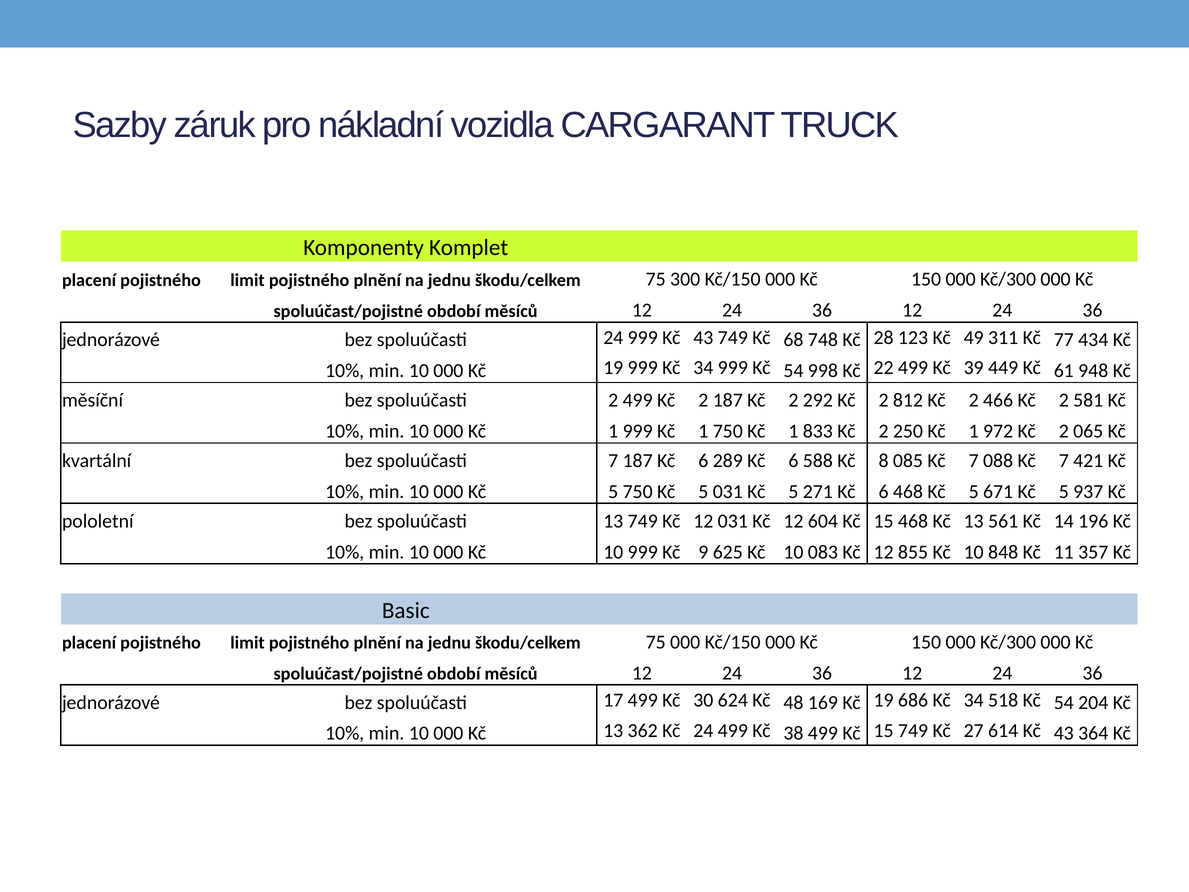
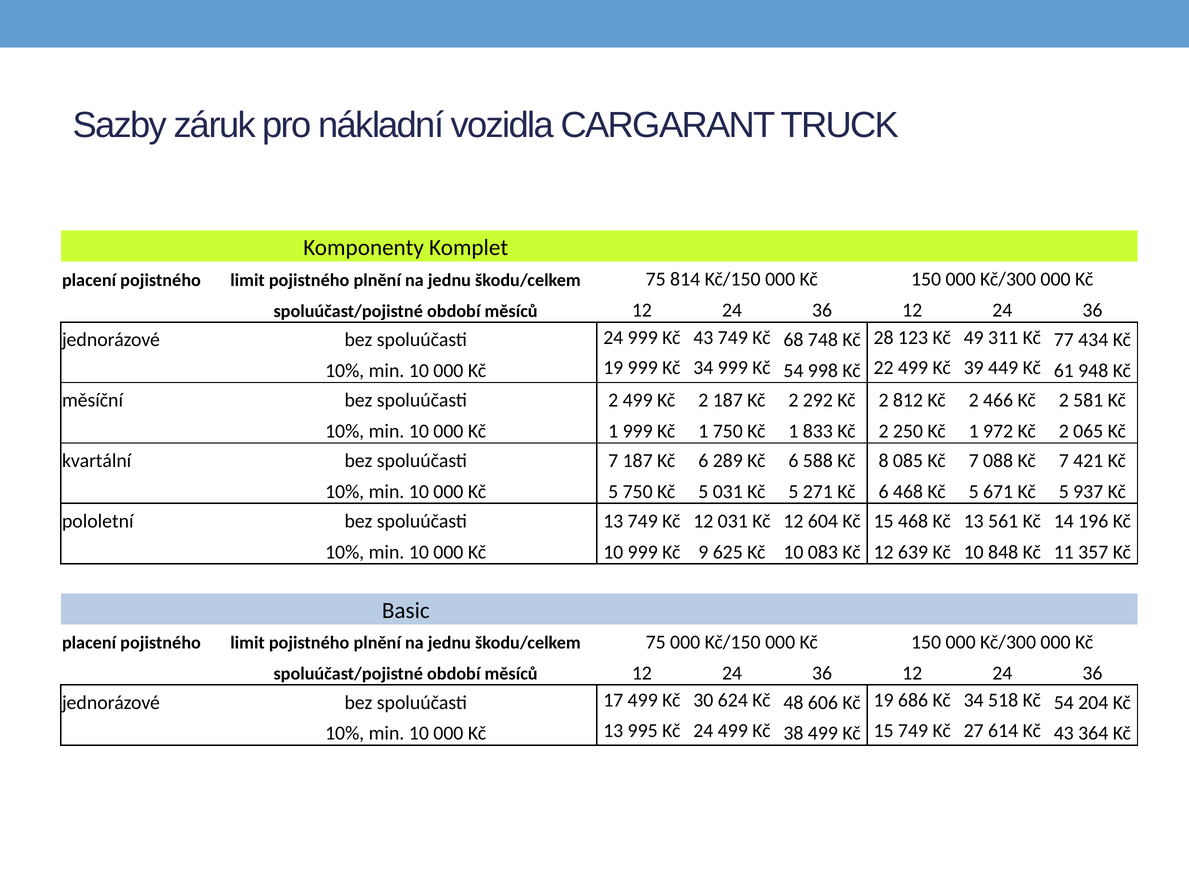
300: 300 -> 814 (685, 279)
855: 855 -> 639 (913, 552)
169: 169 -> 606 (823, 702)
362: 362 -> 995 (643, 730)
